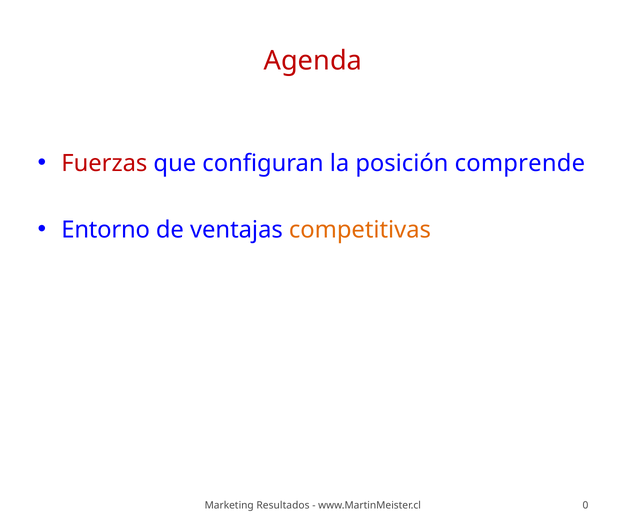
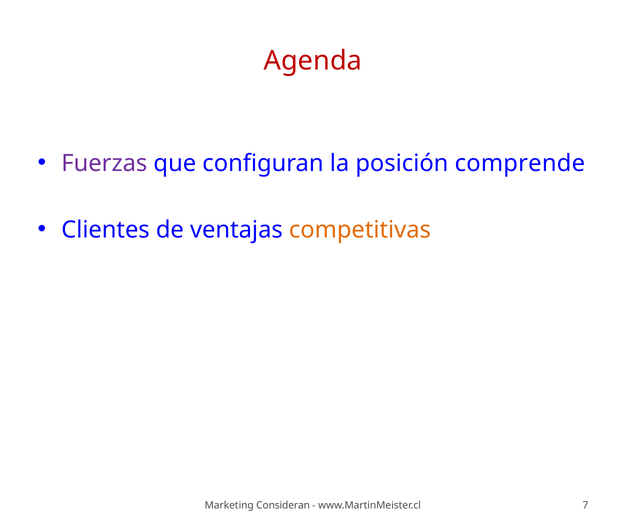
Fuerzas colour: red -> purple (104, 163)
Entorno: Entorno -> Clientes (106, 230)
Resultados: Resultados -> Consideran (283, 505)
0: 0 -> 7 (585, 505)
